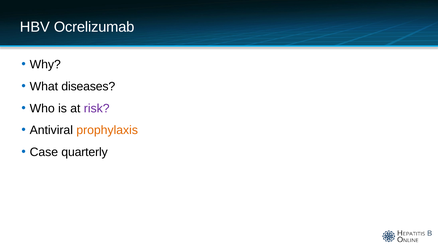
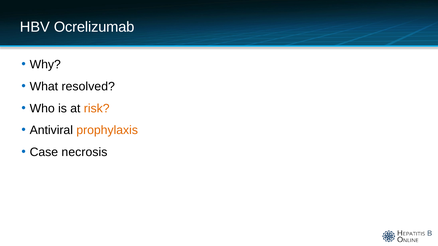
diseases: diseases -> resolved (88, 87)
risk colour: purple -> orange (97, 109)
quarterly: quarterly -> necrosis (84, 152)
